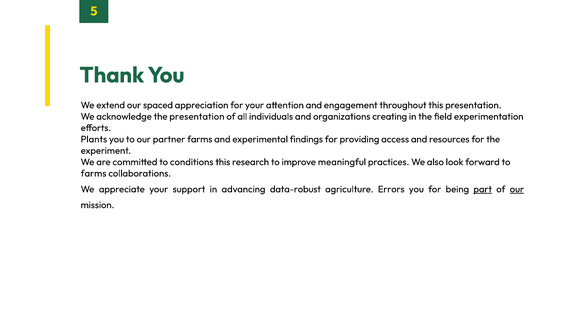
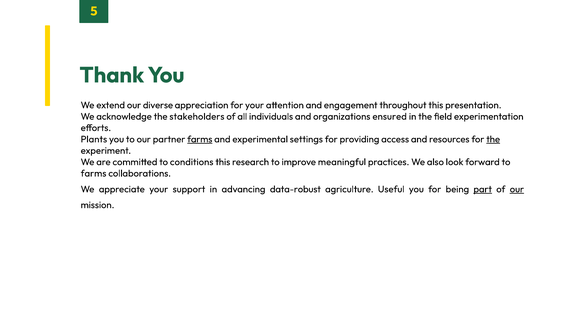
spaced: spaced -> diverse (158, 105)
the presentation: presentation -> stakeholders (197, 117)
creating: creating -> ensured (390, 117)
farms underline: none -> present (200, 139)
findings: findings -> settings (306, 139)
the underline: none -> present (493, 139)
Errors: Errors -> Useful (391, 189)
